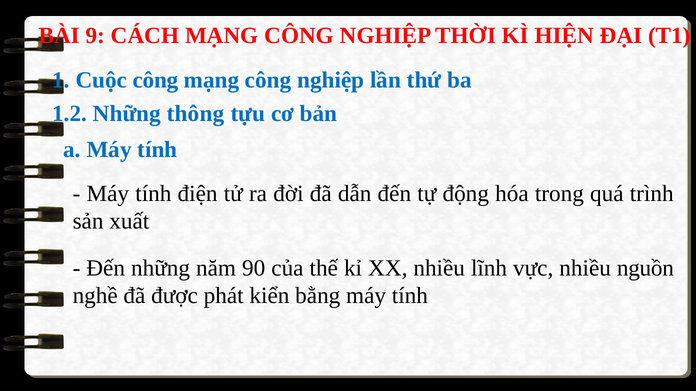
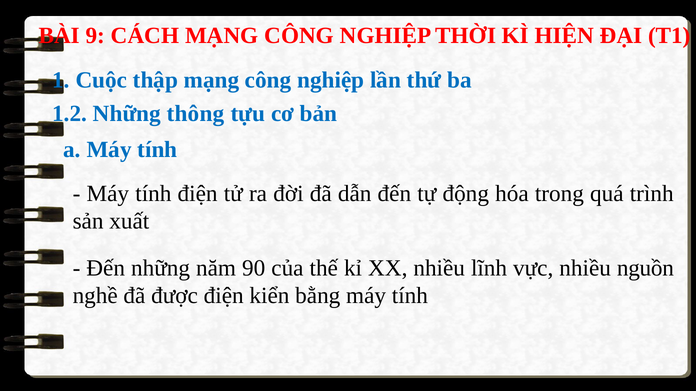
Cuộc công: công -> thập (155, 80)
được phát: phát -> điện (224, 296)
